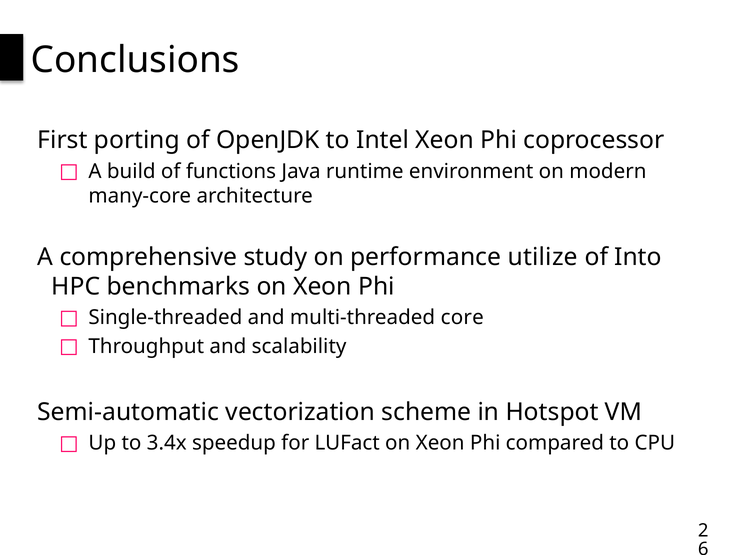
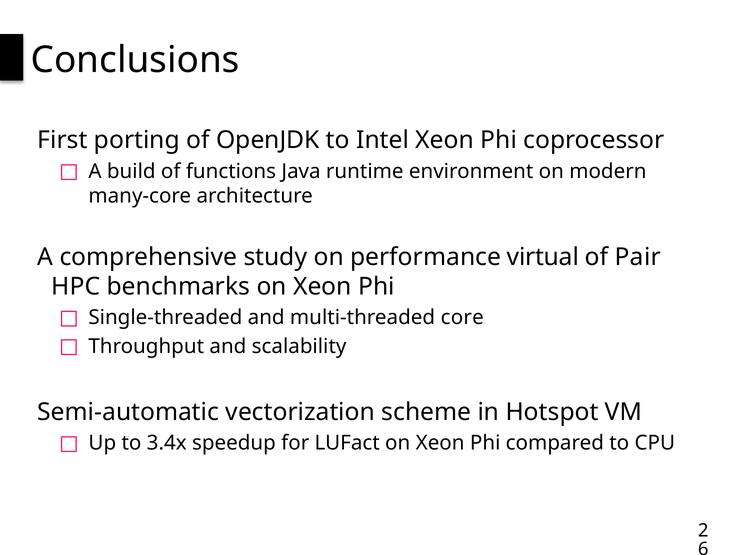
utilize: utilize -> virtual (543, 257)
Into: Into -> Pair (638, 257)
